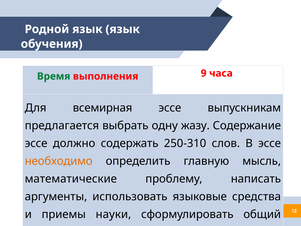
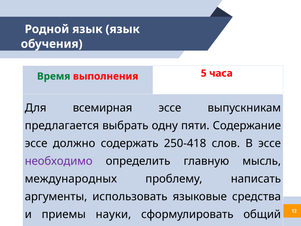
9: 9 -> 5 (204, 73)
жазу: жазу -> пяти (195, 126)
250-310: 250-310 -> 250-418 (185, 143)
необходимо colour: orange -> purple (59, 161)
математические: математические -> международных (71, 179)
